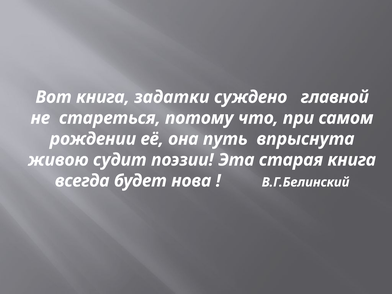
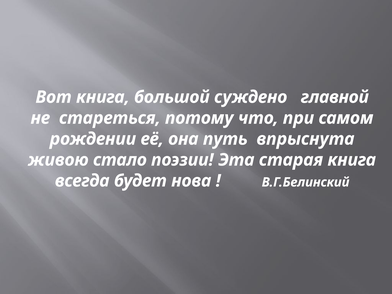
задатки: задатки -> большой (172, 97)
судит: судит -> стало (120, 160)
